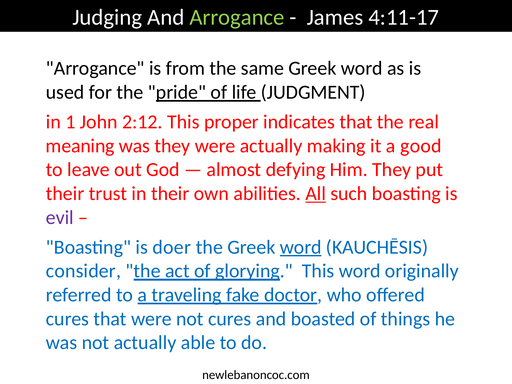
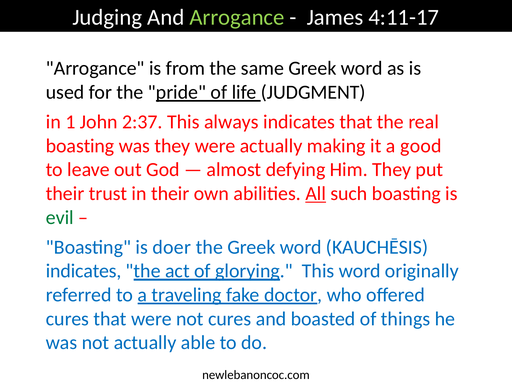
2:12: 2:12 -> 2:37 (142, 122)
proper: proper -> always (231, 122)
meaning: meaning -> boasting (80, 146)
evil colour: purple -> green (60, 218)
word underline: present -> none (301, 247)
consider: consider -> indicates (84, 271)
